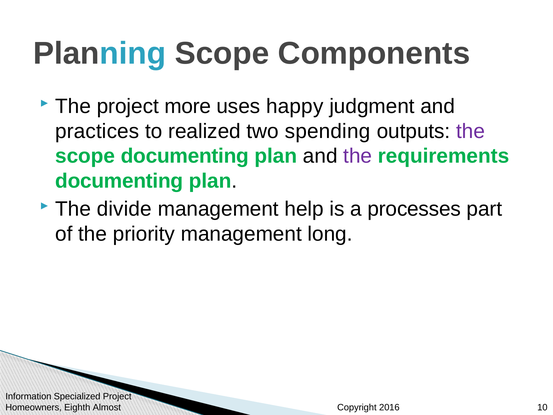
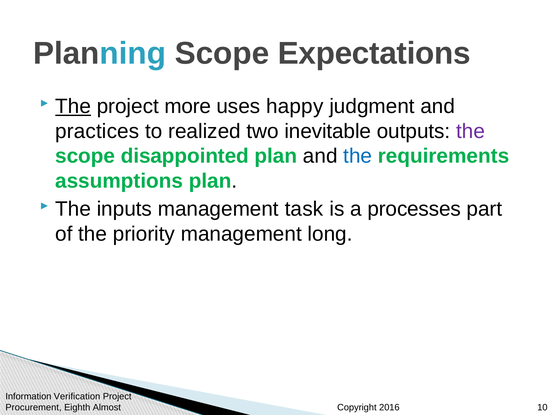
Components: Components -> Expectations (374, 53)
The underline: none -> present (73, 106)
spending: spending -> inevitable (328, 131)
scope documenting: documenting -> disappointed (185, 156)
the colour: purple -> blue (358, 156)
documenting: documenting -> assumptions (119, 181)
divide: divide -> inputs (124, 209)
help: help -> task (304, 209)
Specialized: Specialized -> Verification (77, 396)
Homeowners: Homeowners -> Procurement (33, 407)
